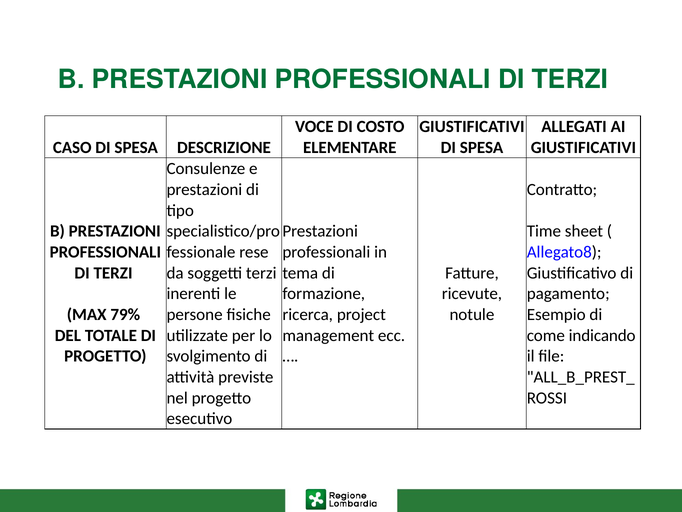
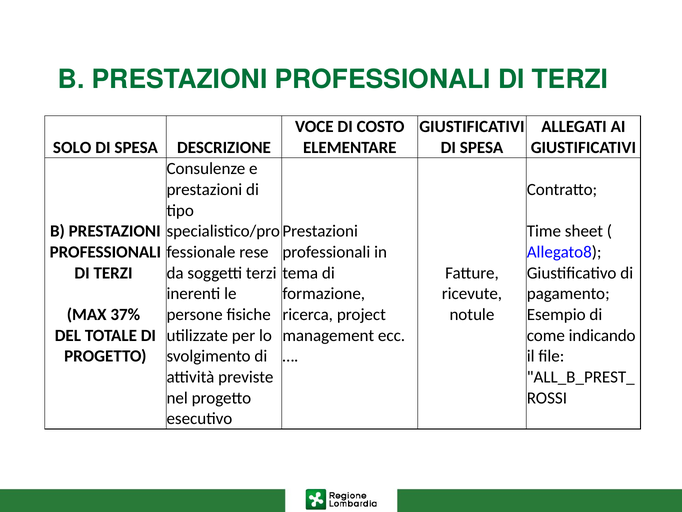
CASO: CASO -> SOLO (72, 147)
79%: 79% -> 37% (125, 314)
